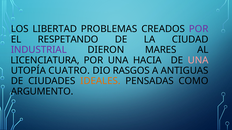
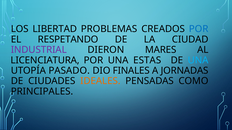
POR colour: purple -> blue (199, 29)
HACIA: HACIA -> ESTAS (147, 60)
UNA colour: pink -> light blue (198, 60)
CUATRO: CUATRO -> PASADO (69, 71)
RASGOS: RASGOS -> FINALES (131, 71)
ANTIGUAS: ANTIGUAS -> JORNADAS (185, 71)
ARGUMENTO: ARGUMENTO -> PRINCIPALES (42, 92)
